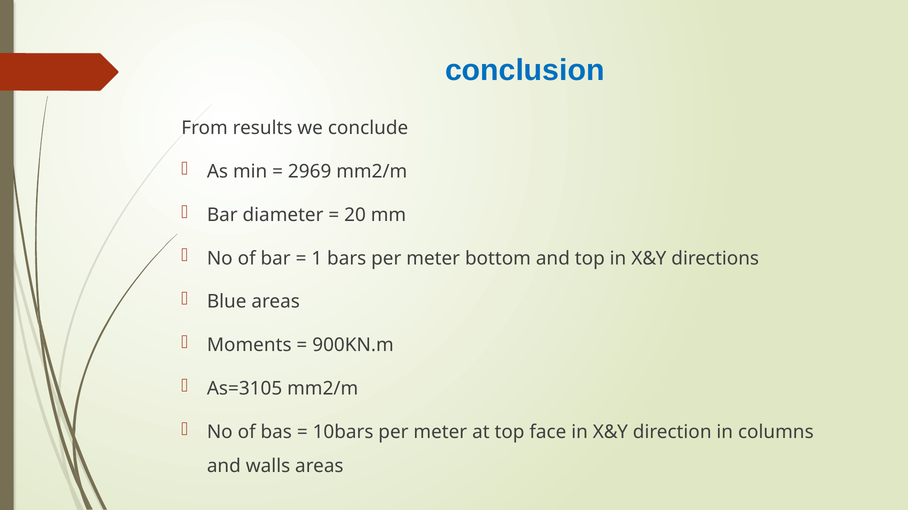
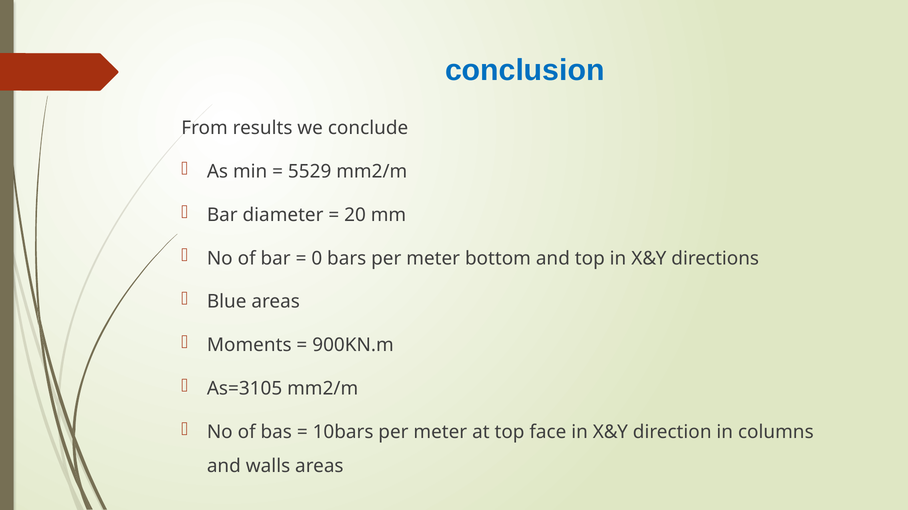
2969: 2969 -> 5529 (310, 172)
1: 1 -> 0 (317, 259)
